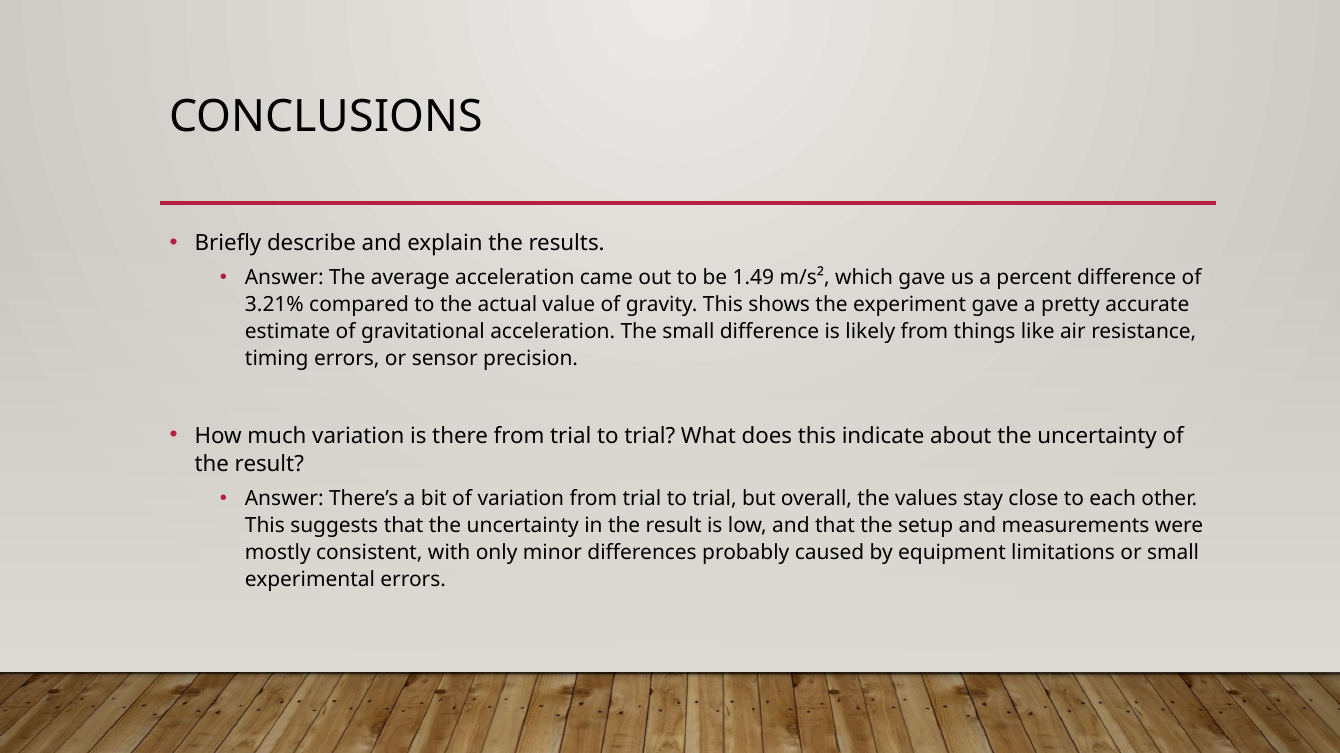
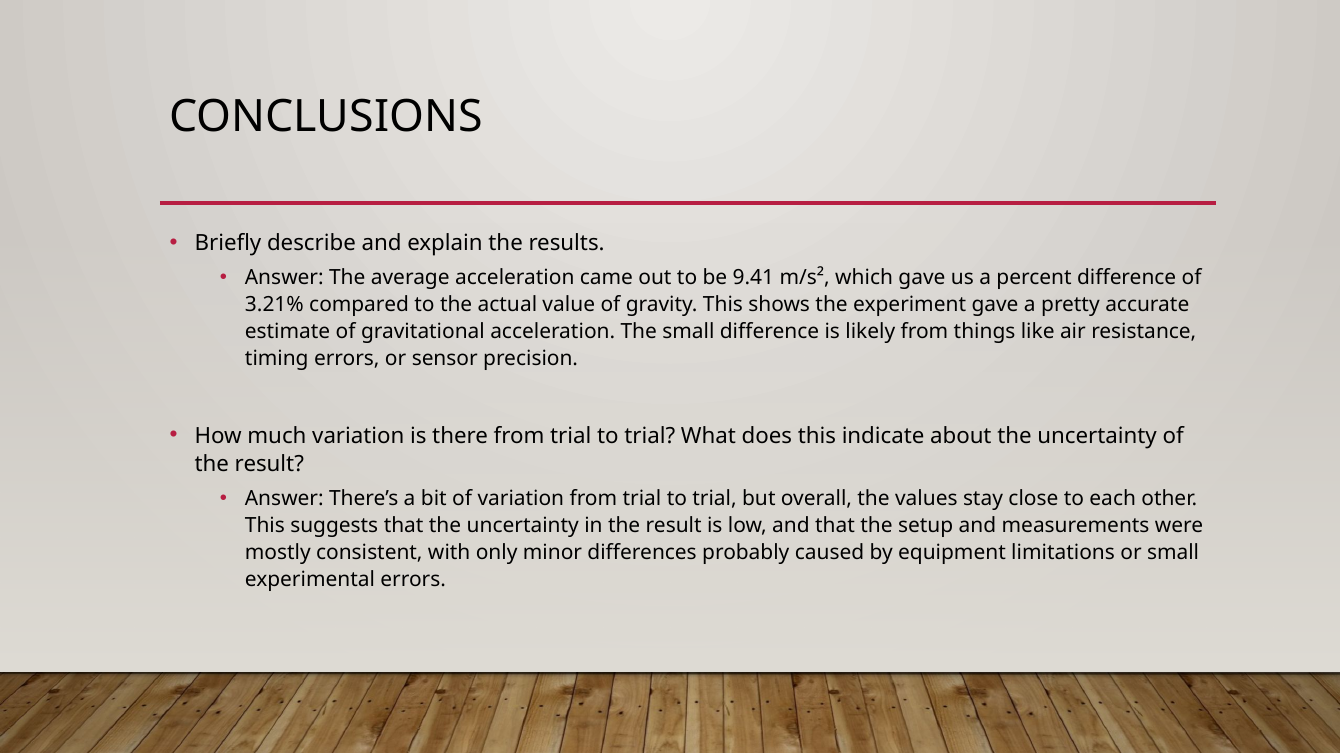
1.49: 1.49 -> 9.41 (753, 278)
